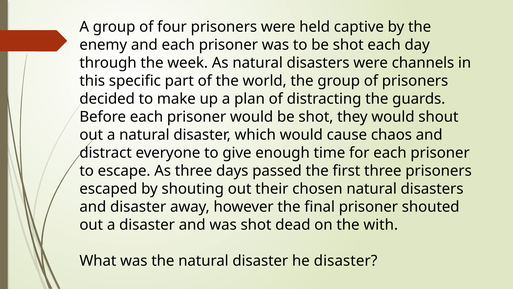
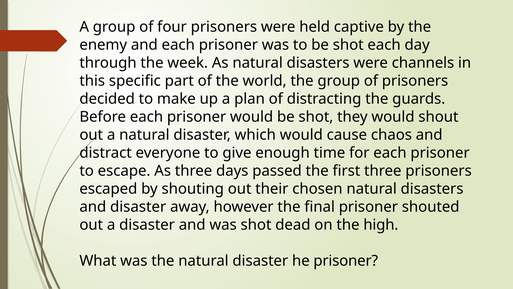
with: with -> high (381, 225)
he disaster: disaster -> prisoner (346, 260)
